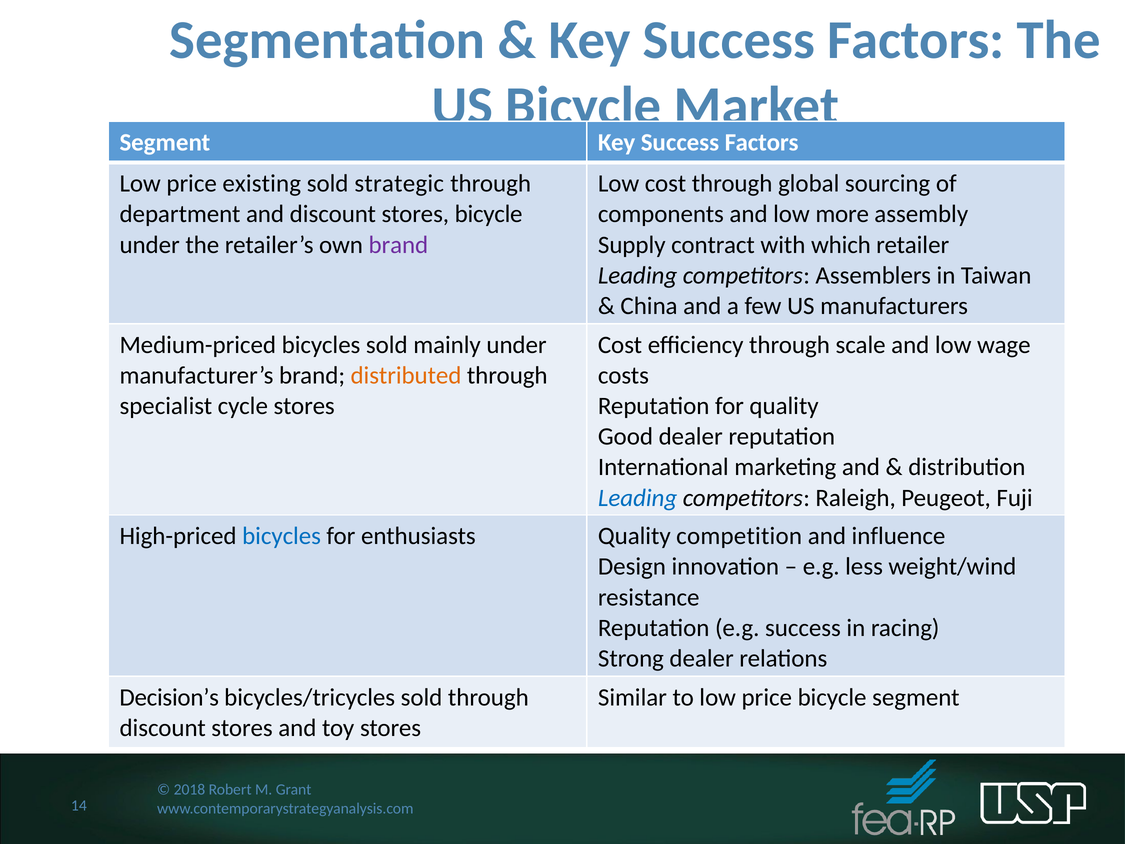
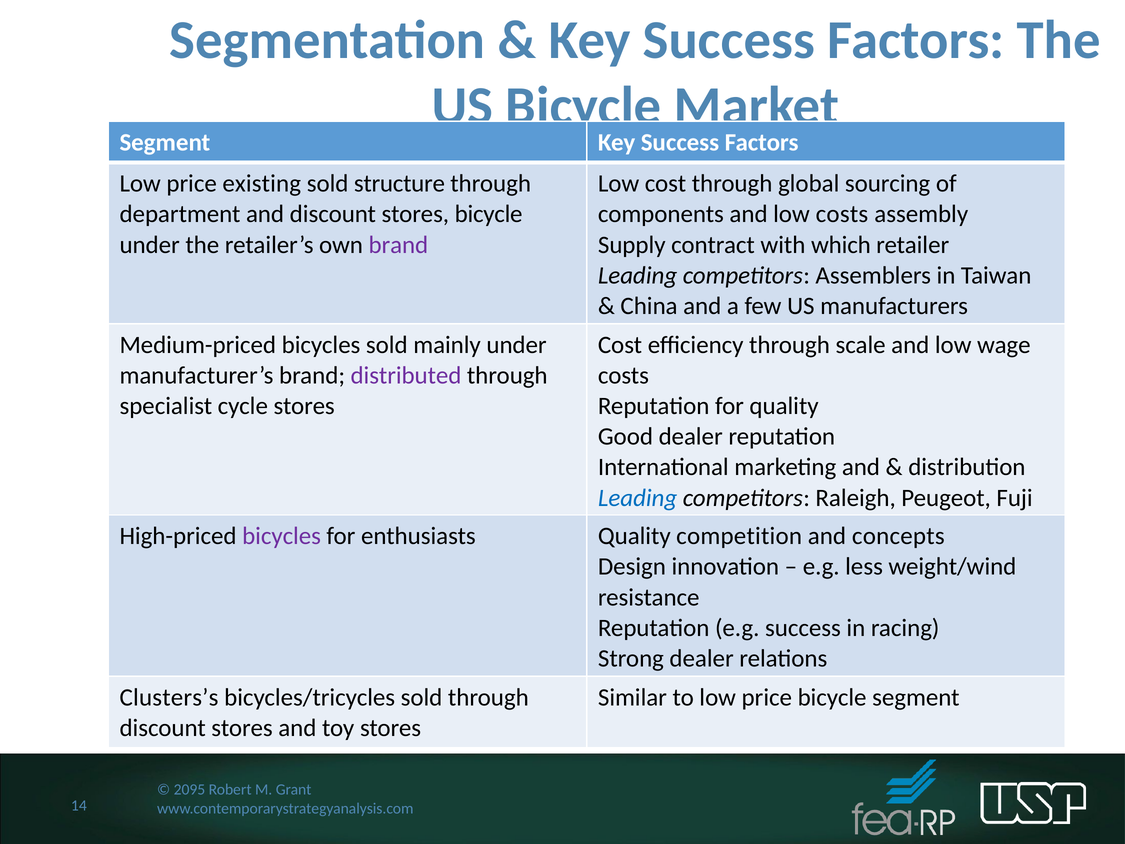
strategic: strategic -> structure (399, 184)
low more: more -> costs (842, 214)
distributed colour: orange -> purple (406, 375)
bicycles colour: blue -> purple (282, 536)
influence: influence -> concepts (898, 536)
Decision’s: Decision’s -> Clusters’s (169, 697)
2018: 2018 -> 2095 (189, 790)
